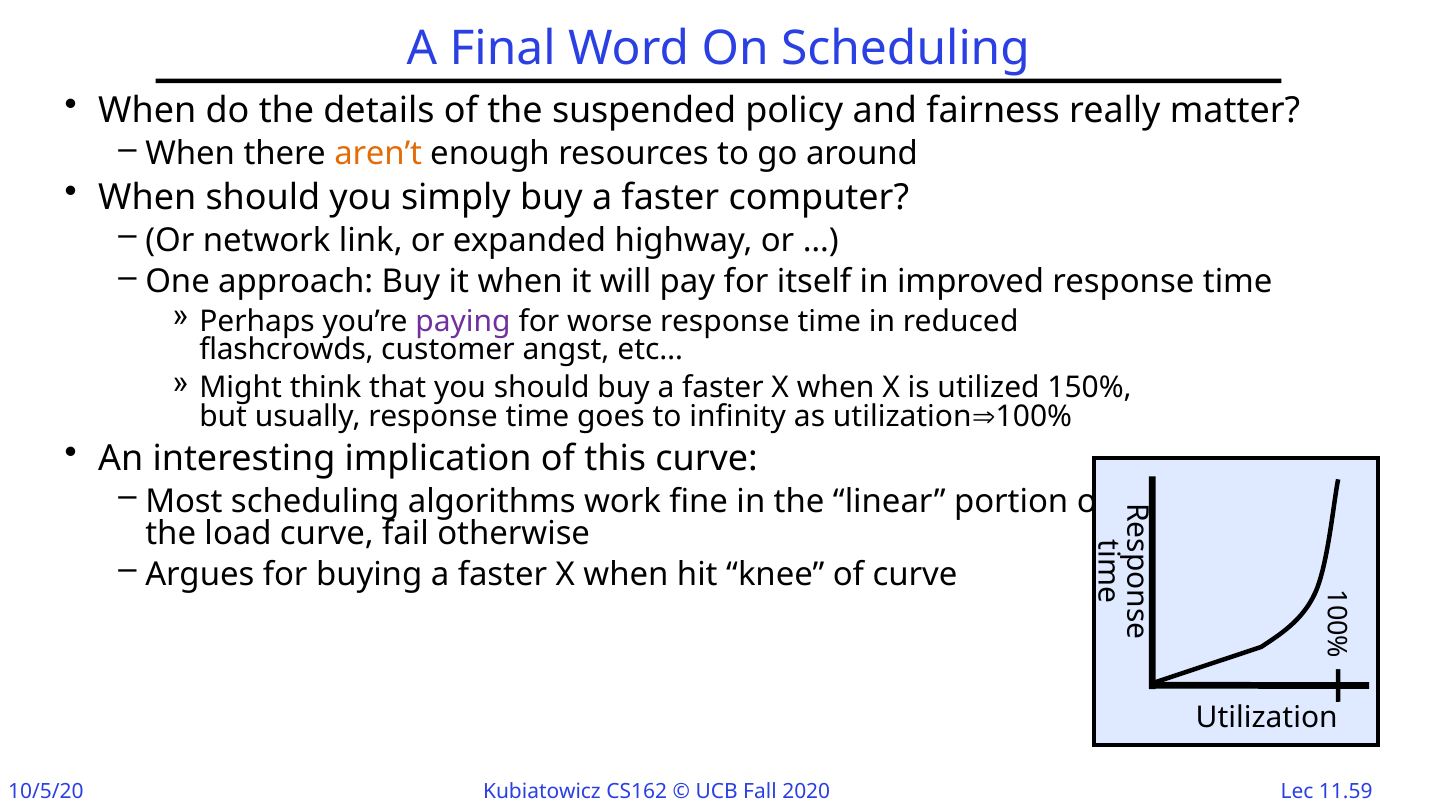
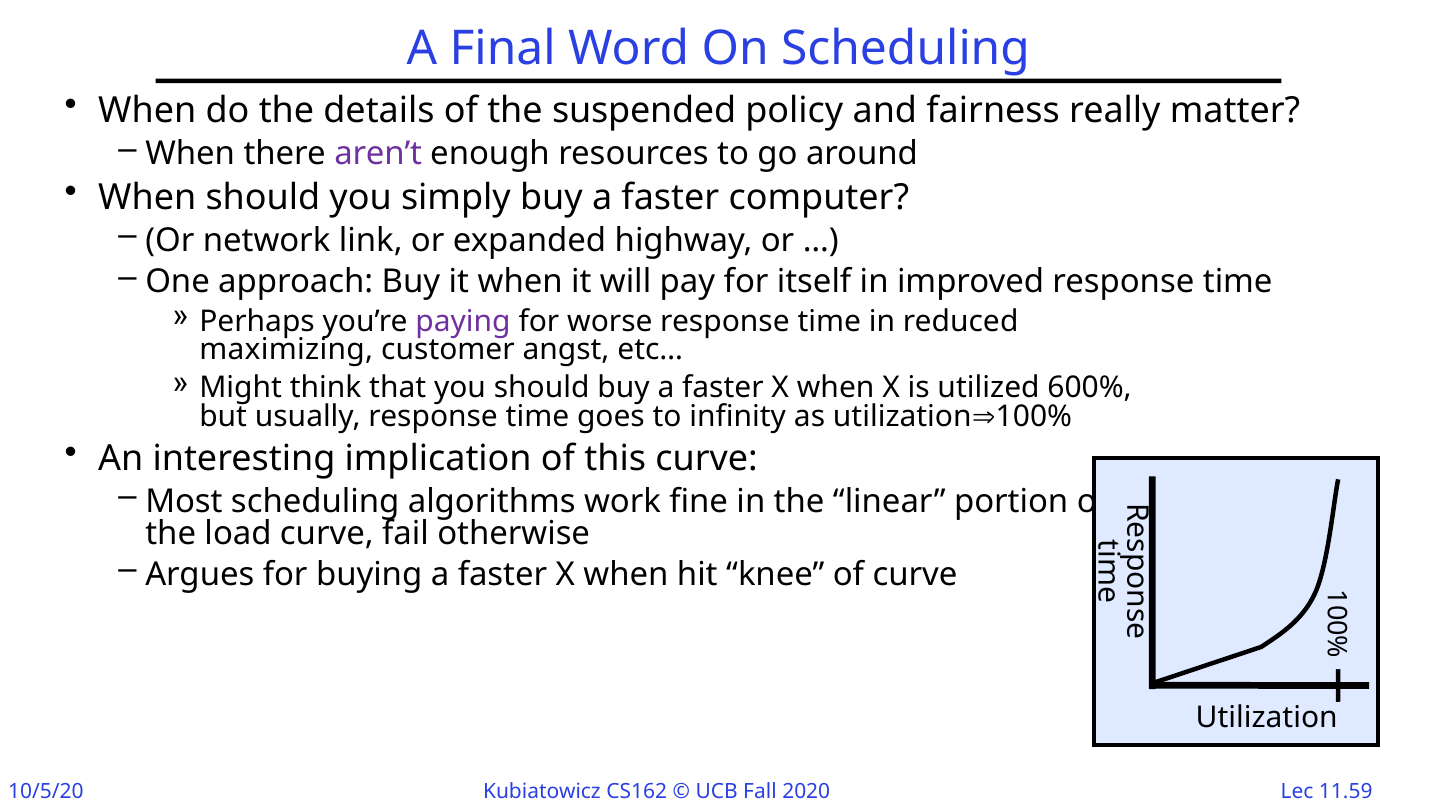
aren’t colour: orange -> purple (378, 154)
flashcrowds: flashcrowds -> maximizing (286, 350)
150%: 150% -> 600% (1090, 388)
